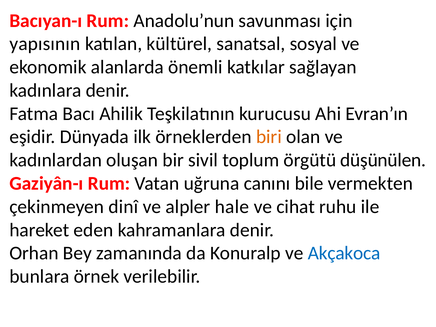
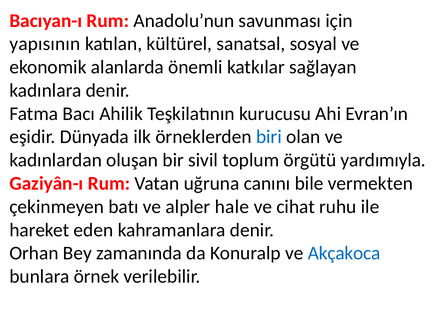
biri colour: orange -> blue (269, 137)
düşünülen: düşünülen -> yardımıyla (383, 160)
dinî: dinî -> batı (124, 207)
